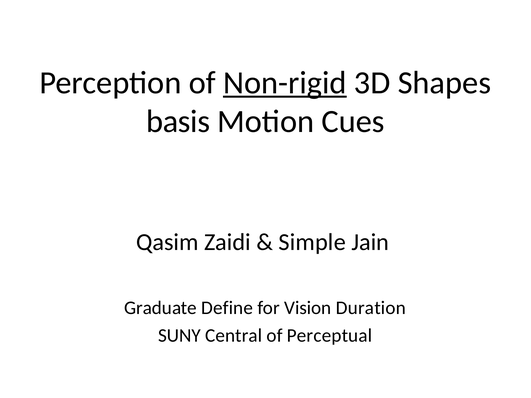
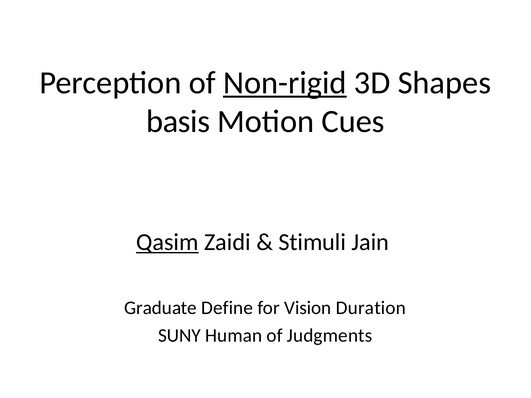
Qasim underline: none -> present (167, 242)
Simple: Simple -> Stimuli (312, 242)
Central: Central -> Human (234, 336)
Perceptual: Perceptual -> Judgments (330, 336)
